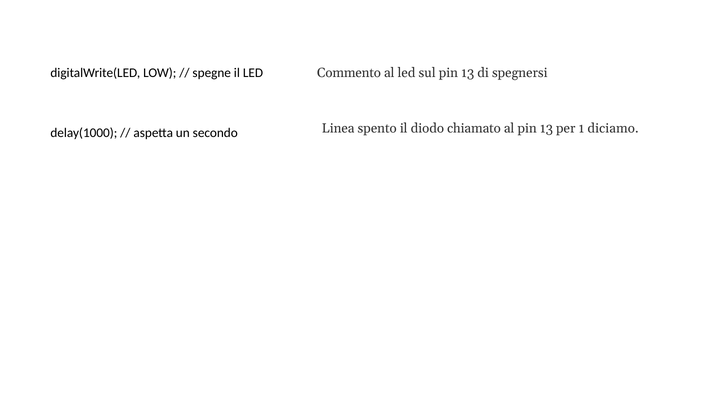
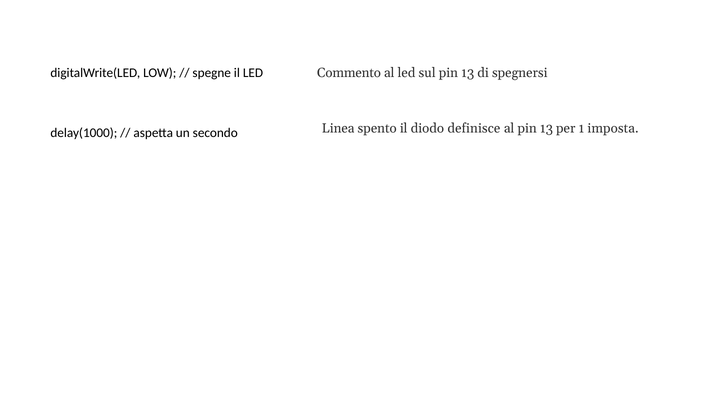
chiamato: chiamato -> definisce (474, 128)
diciamo: diciamo -> imposta (613, 128)
